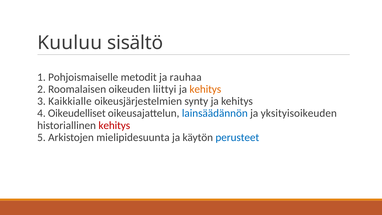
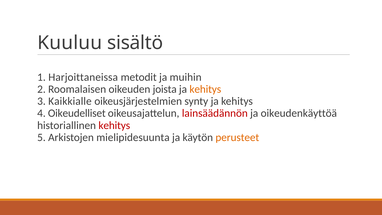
Pohjoismaiselle: Pohjoismaiselle -> Harjoittaneissa (83, 77)
rauhaa: rauhaa -> muihin (186, 77)
liittyi: liittyi -> joista (165, 89)
lainsäädännön colour: blue -> red (215, 113)
yksityisoikeuden: yksityisoikeuden -> oikeudenkäyttöä (299, 113)
perusteet colour: blue -> orange (237, 137)
